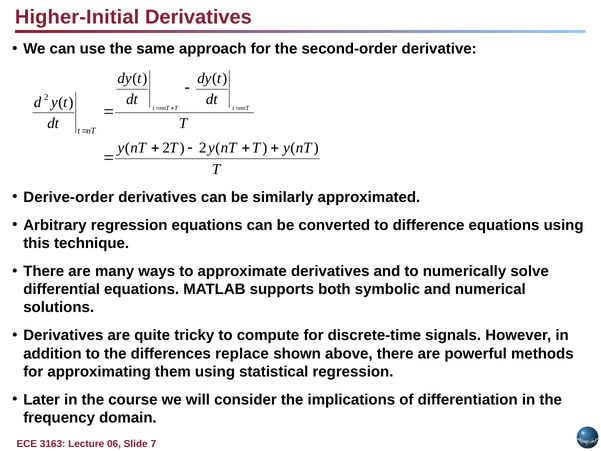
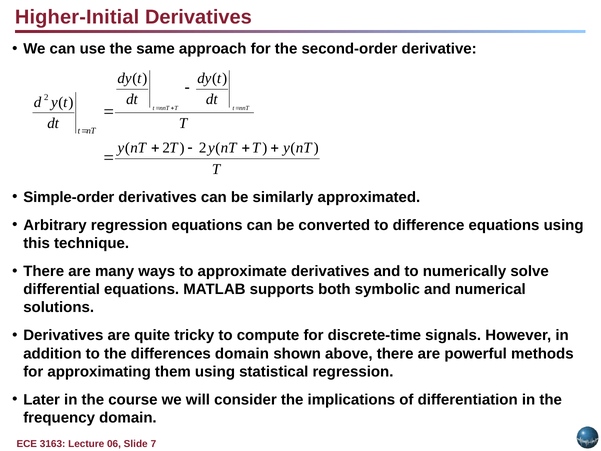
Derive-order: Derive-order -> Simple-order (69, 197)
differences replace: replace -> domain (242, 353)
